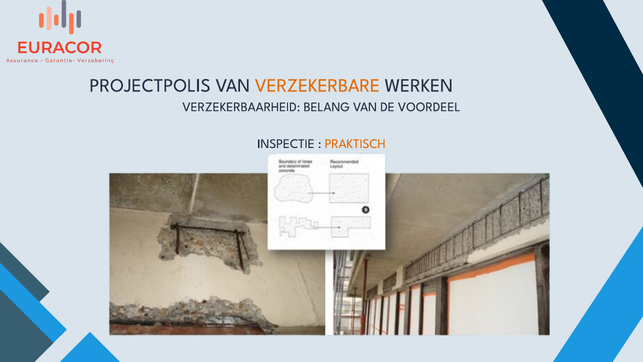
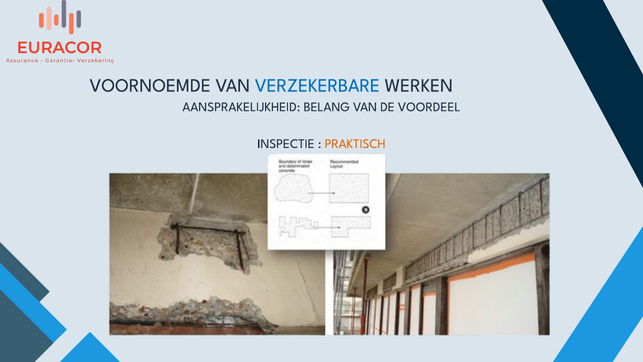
PROJECTPOLIS: PROJECTPOLIS -> VOORNOEMDE (150, 85)
VERZEKERBARE colour: orange -> blue (317, 85)
VERZEKERBAARHEID: VERZEKERBAARHEID -> AANSPRAKELIJKHEID (241, 107)
